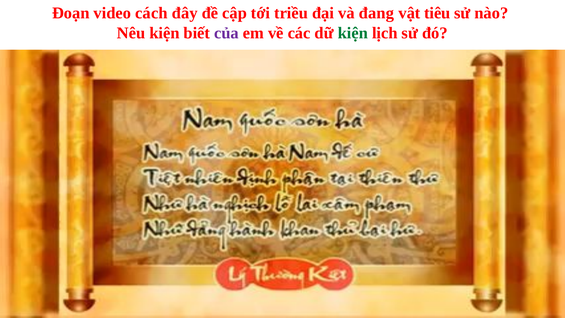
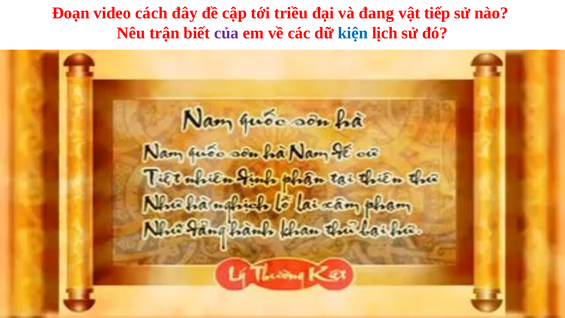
tiêu: tiêu -> tiếp (437, 13)
Nêu kiện: kiện -> trận (164, 33)
kiện colour: green -> blue (353, 33)
